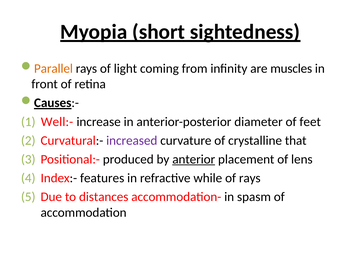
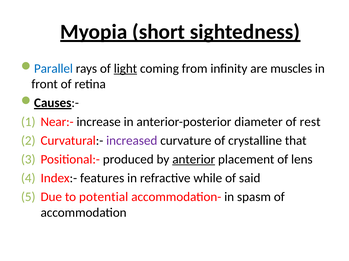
Parallel colour: orange -> blue (53, 69)
light underline: none -> present (125, 69)
Well:-: Well:- -> Near:- (57, 122)
feet: feet -> rest (310, 122)
of rays: rays -> said (250, 179)
distances: distances -> potential (104, 197)
